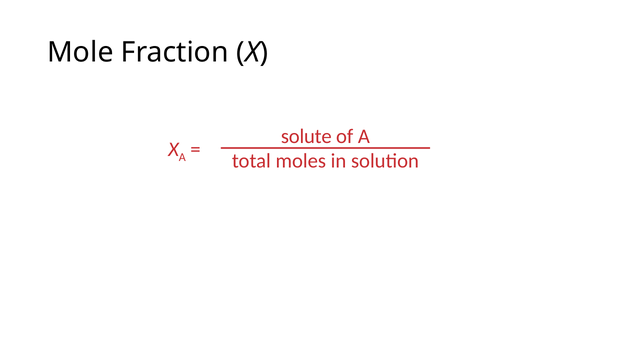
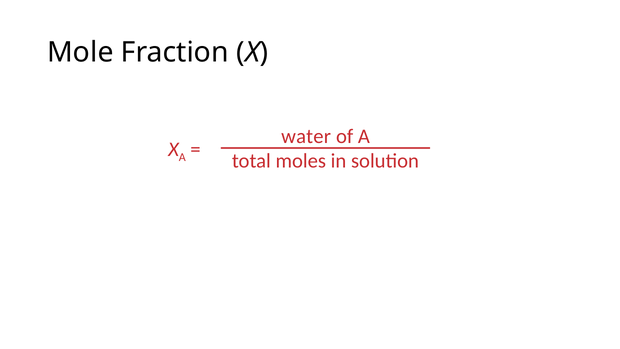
solute: solute -> water (306, 136)
